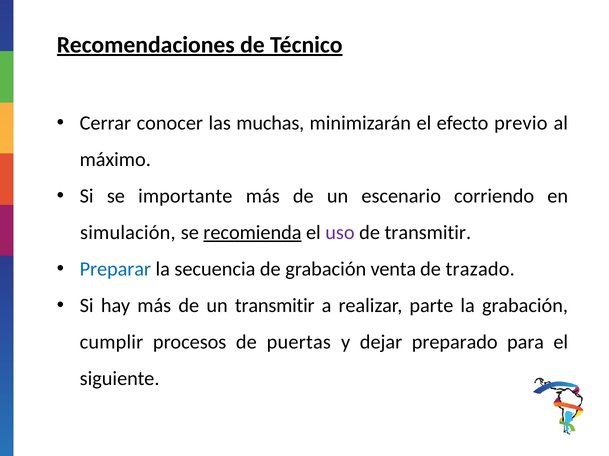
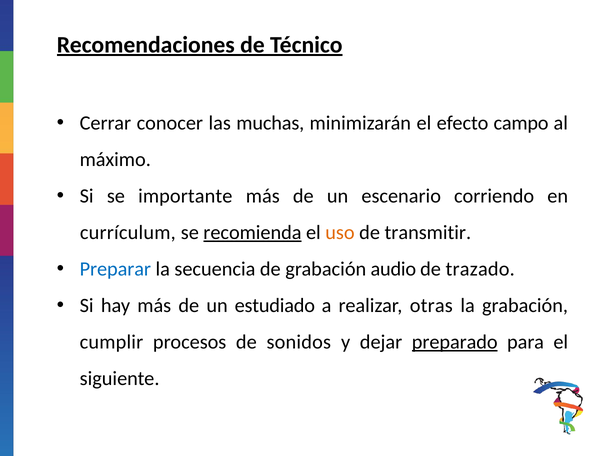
previo: previo -> campo (521, 123)
simulación: simulación -> currículum (128, 233)
uso colour: purple -> orange (340, 233)
venta: venta -> audio (393, 269)
un transmitir: transmitir -> estudiado (275, 306)
parte: parte -> otras (431, 306)
puertas: puertas -> sonidos (299, 343)
preparado underline: none -> present (455, 343)
